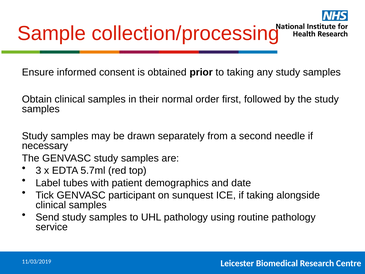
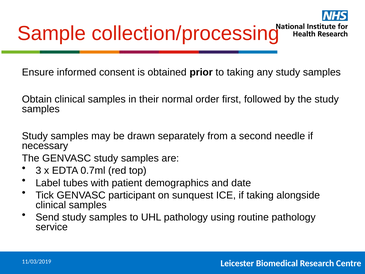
5.7ml: 5.7ml -> 0.7ml (93, 170)
